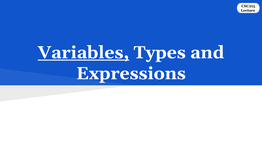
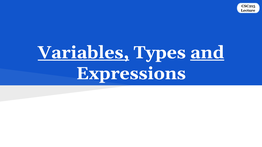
and underline: none -> present (207, 53)
